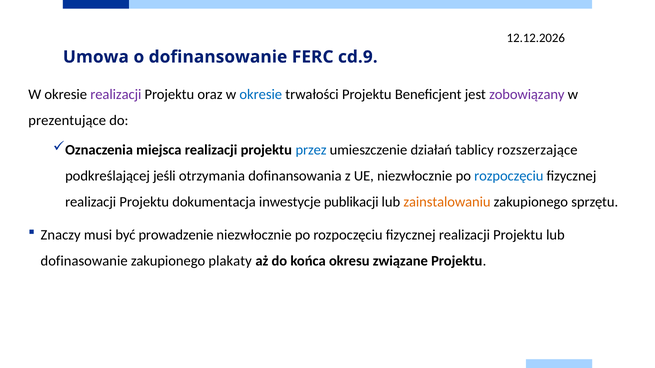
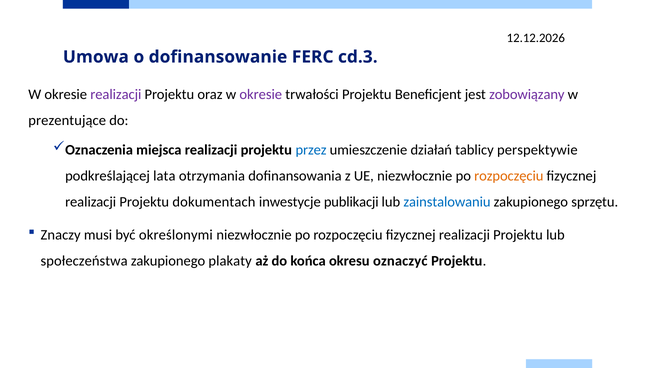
cd.9: cd.9 -> cd.3 (358, 57)
okresie colour: blue -> purple (261, 94)
rozszerzające: rozszerzające -> perspektywie (537, 150)
jeśli: jeśli -> lata (164, 176)
rozpoczęciu colour: blue -> orange (509, 176)
dokumentacja: dokumentacja -> dokumentach (214, 202)
zainstalowaniu colour: orange -> blue (447, 202)
prowadzenie: prowadzenie -> określonymi (176, 235)
dofinasowanie: dofinasowanie -> społeczeństwa (84, 261)
związane: związane -> oznaczyć (400, 261)
